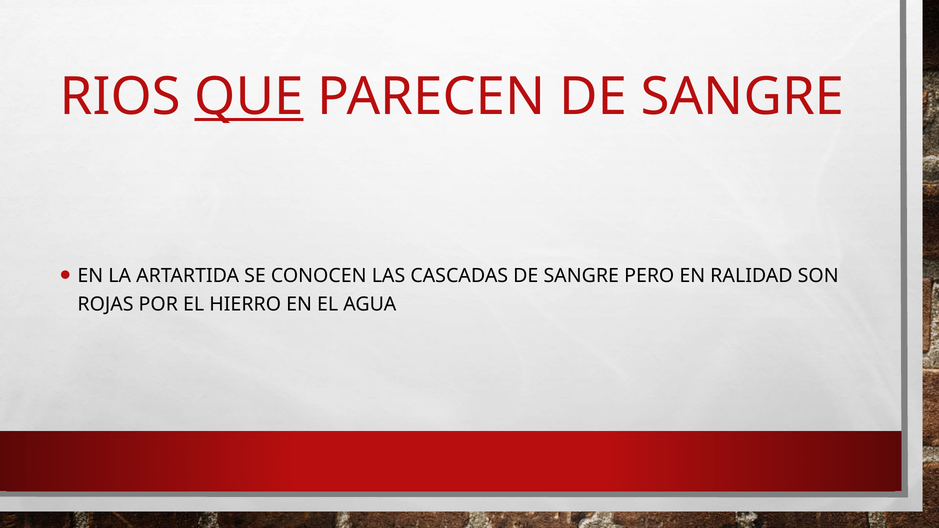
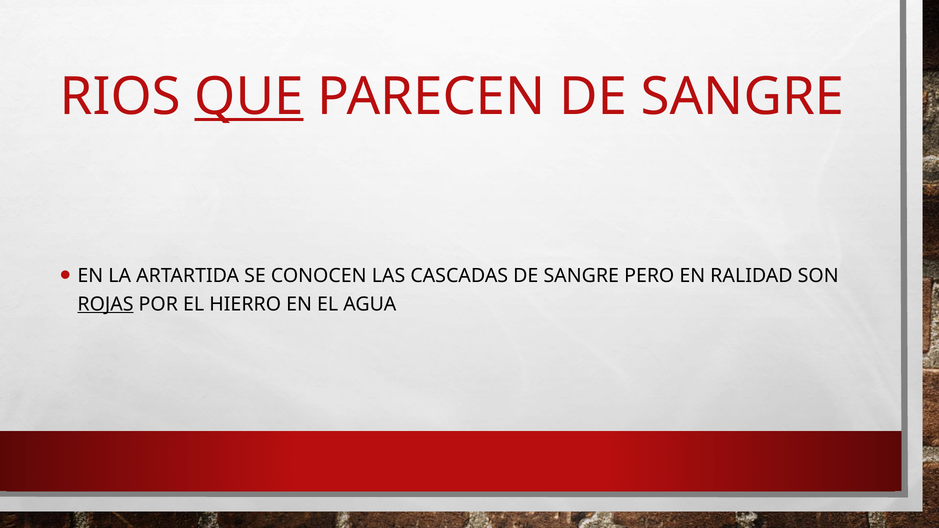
ROJAS underline: none -> present (105, 304)
